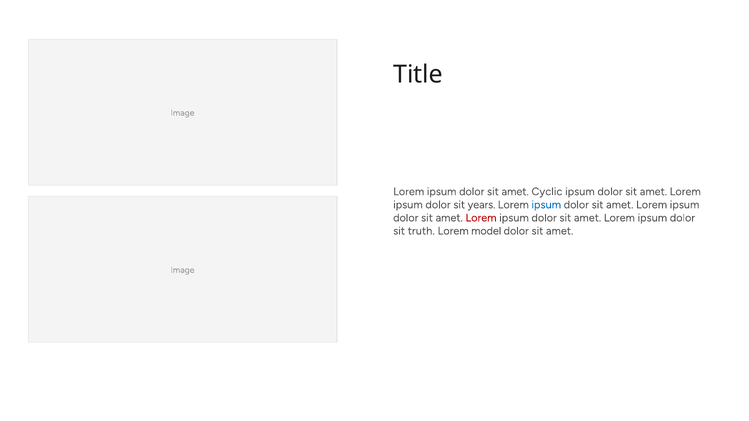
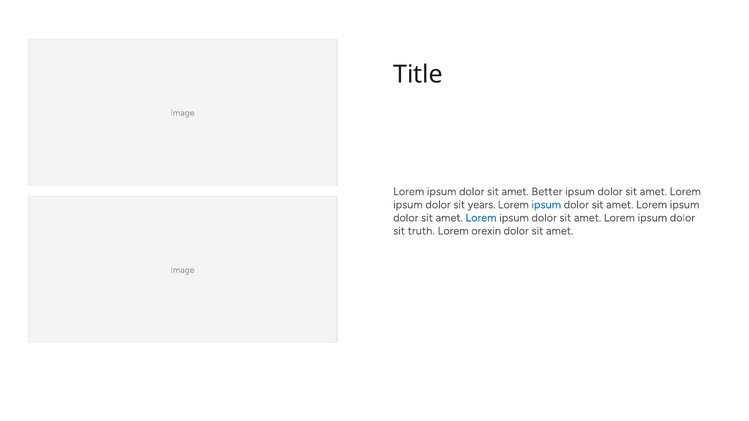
Cyclic: Cyclic -> Better (547, 192)
Lorem colour: red -> blue (481, 218)
model: model -> orexin (486, 231)
